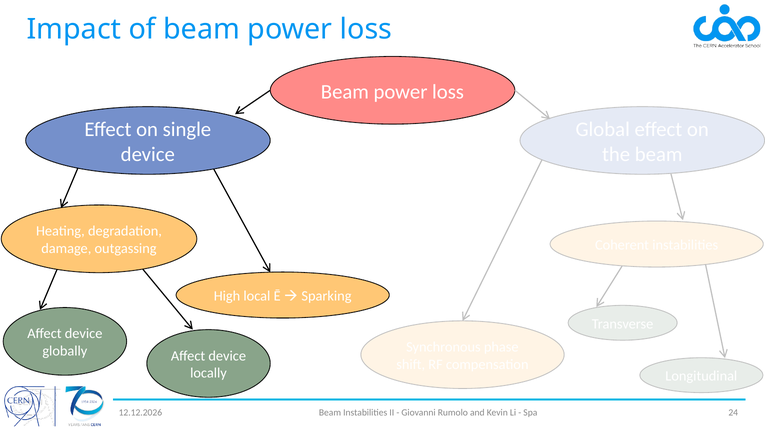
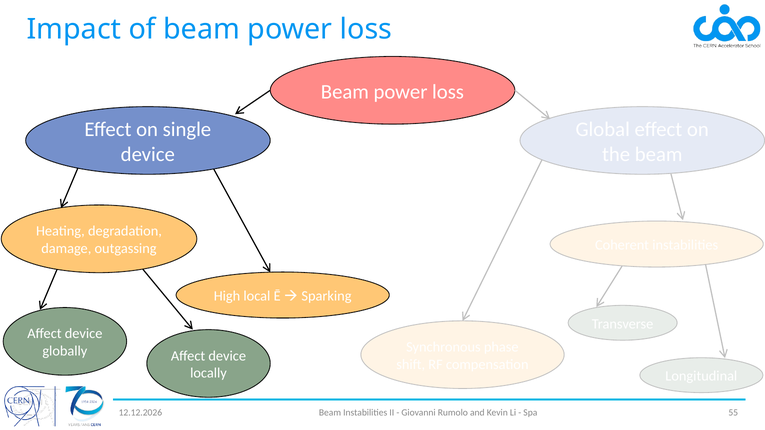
24: 24 -> 55 (733, 413)
